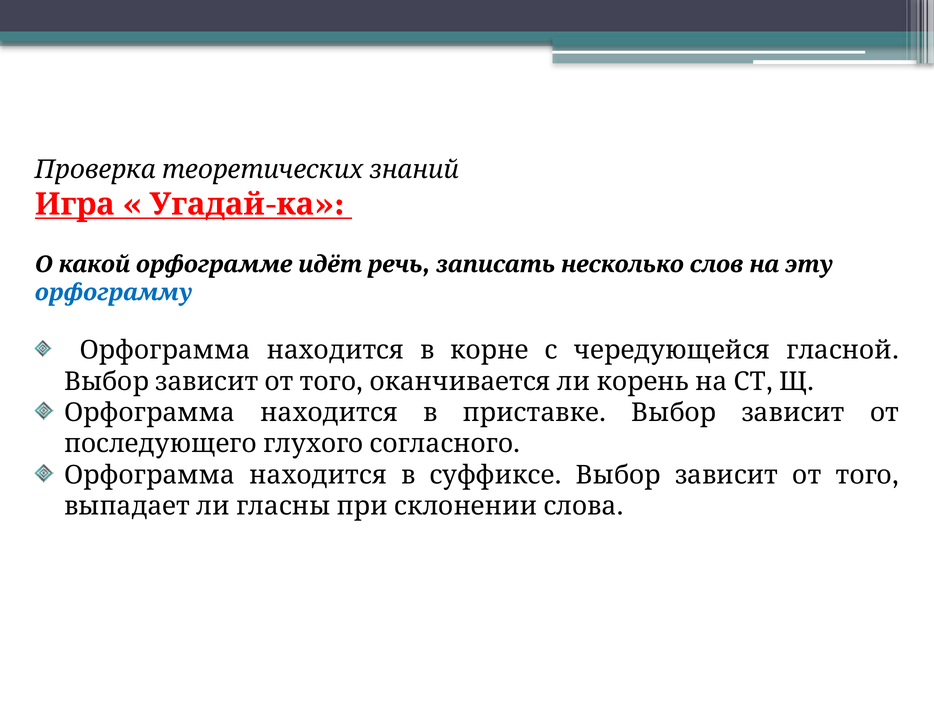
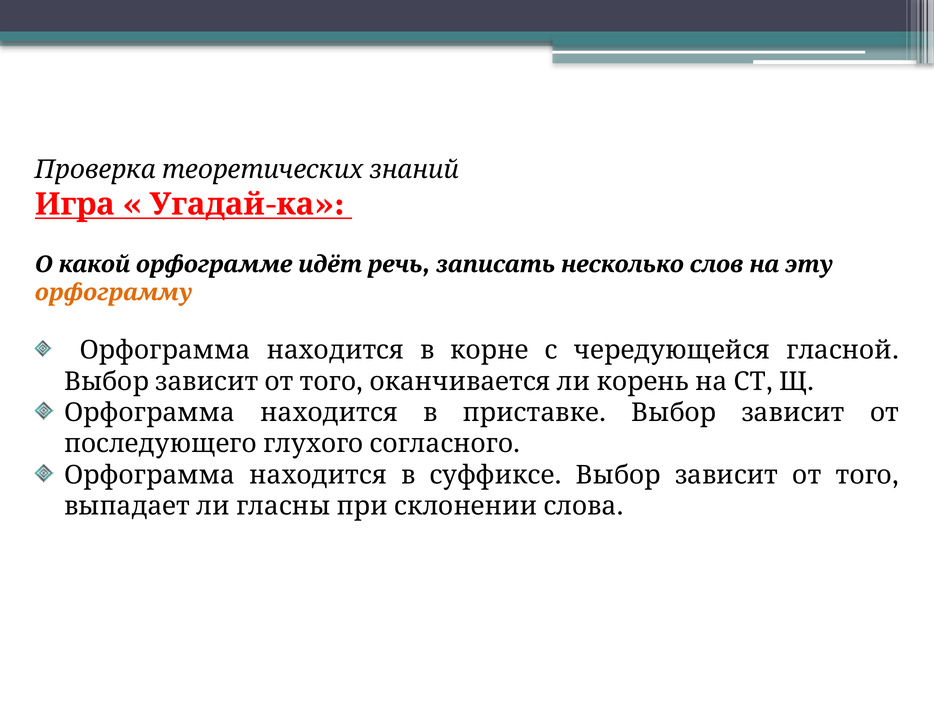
орфограмму colour: blue -> orange (114, 292)
